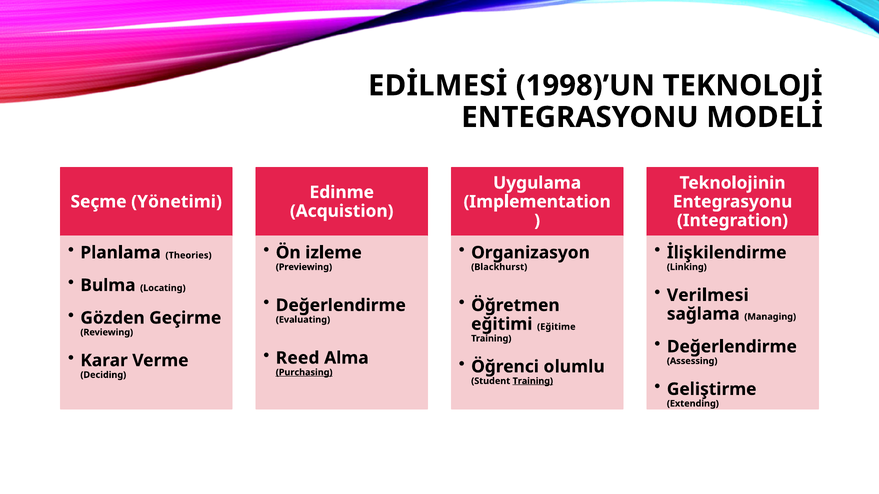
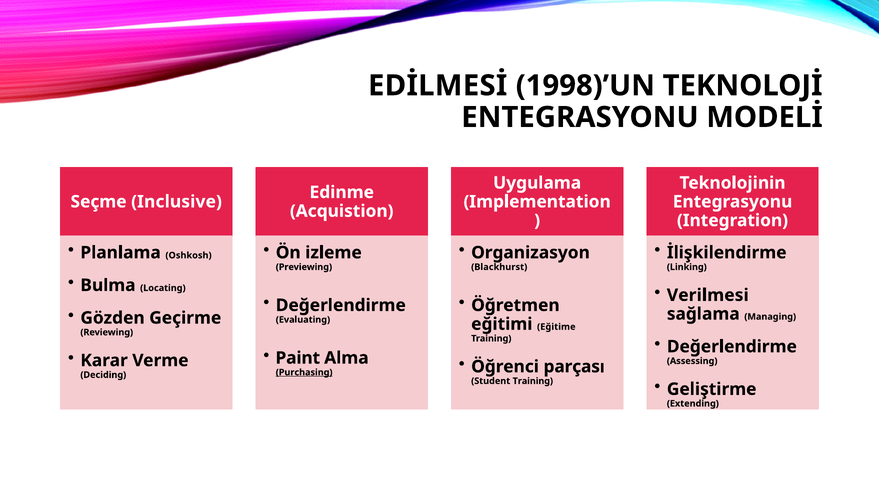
Yönetimi: Yönetimi -> Inclusive (177, 202)
Theories: Theories -> Oshkosh (189, 256)
Reed: Reed -> Paint (298, 358)
olumlu: olumlu -> parçası (574, 367)
Training underline: present -> none (533, 381)
